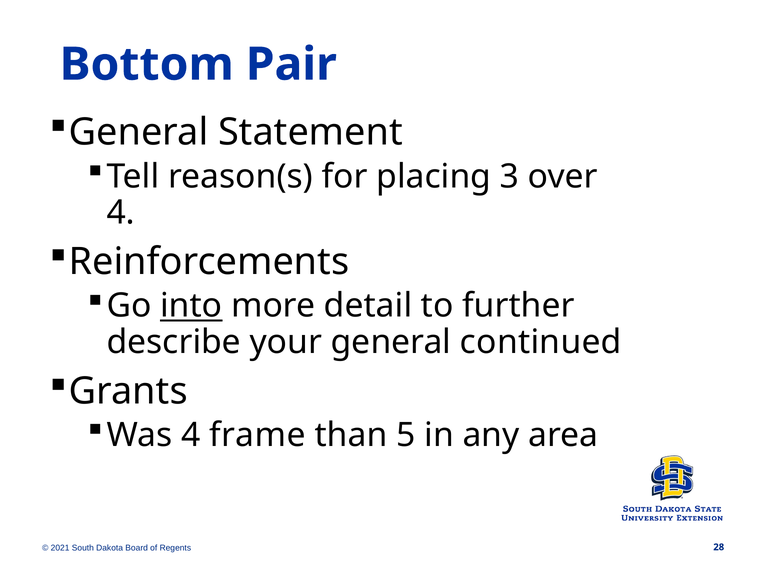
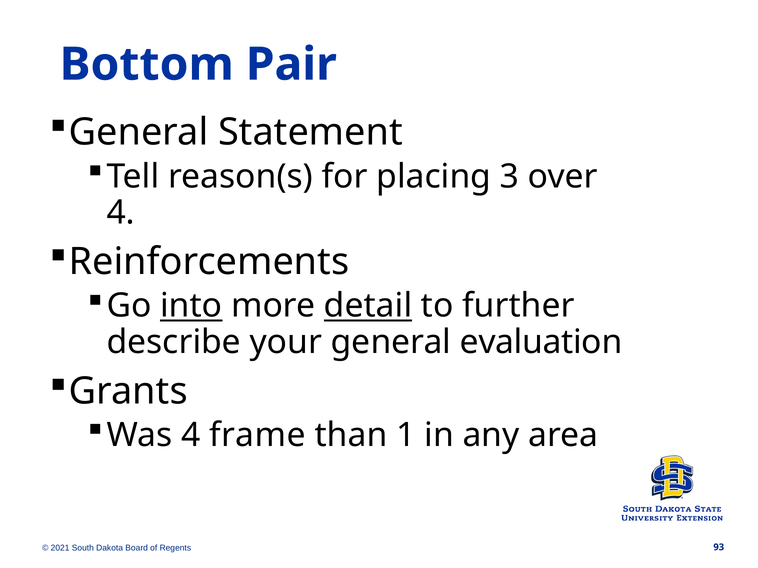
detail underline: none -> present (368, 306)
continued: continued -> evaluation (541, 343)
5: 5 -> 1 (406, 436)
28: 28 -> 93 (719, 548)
